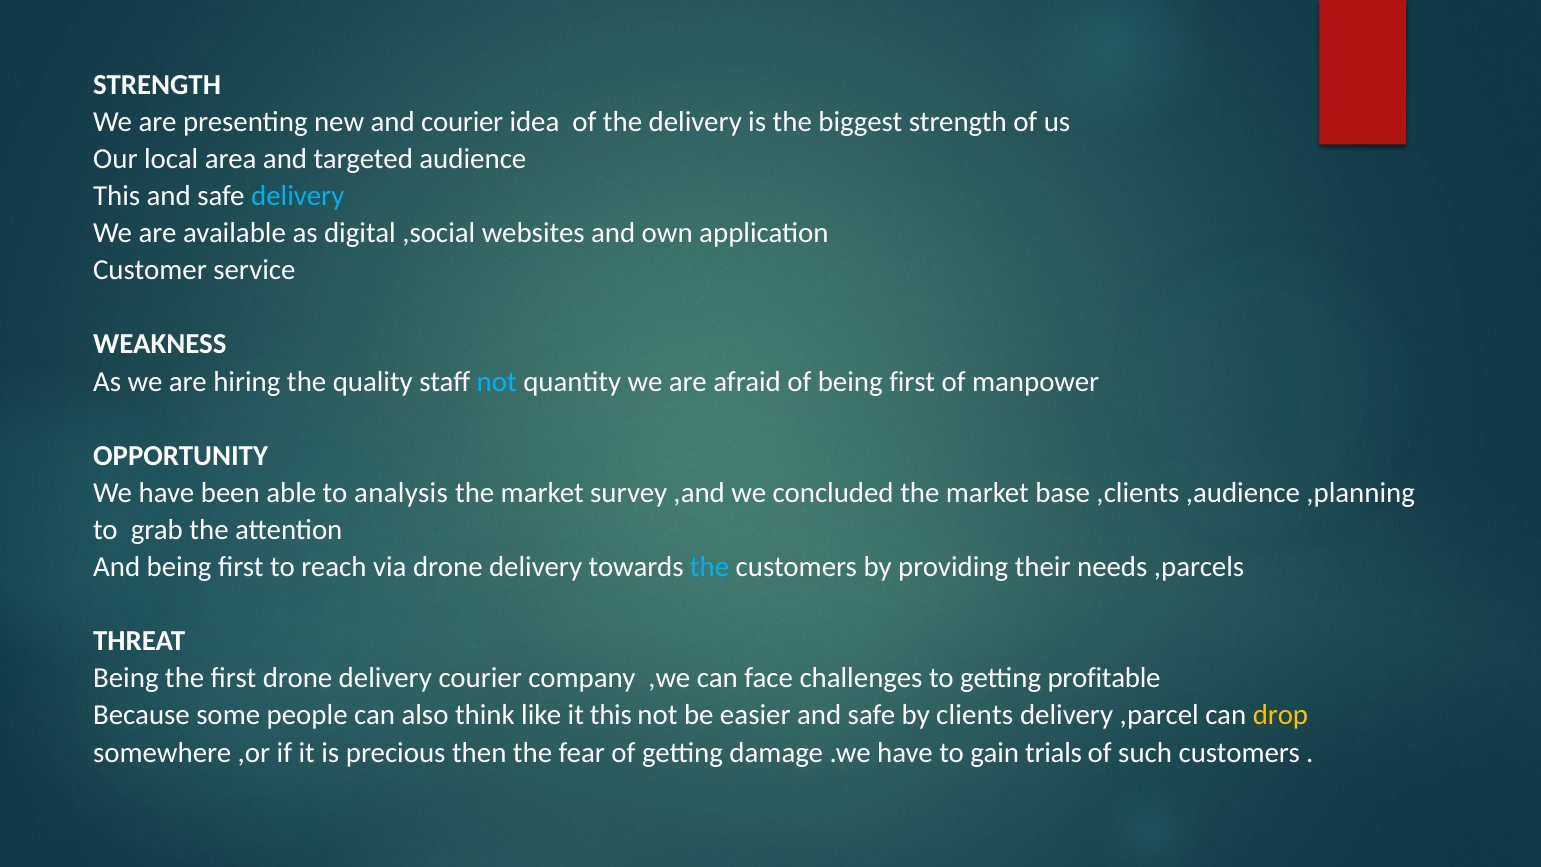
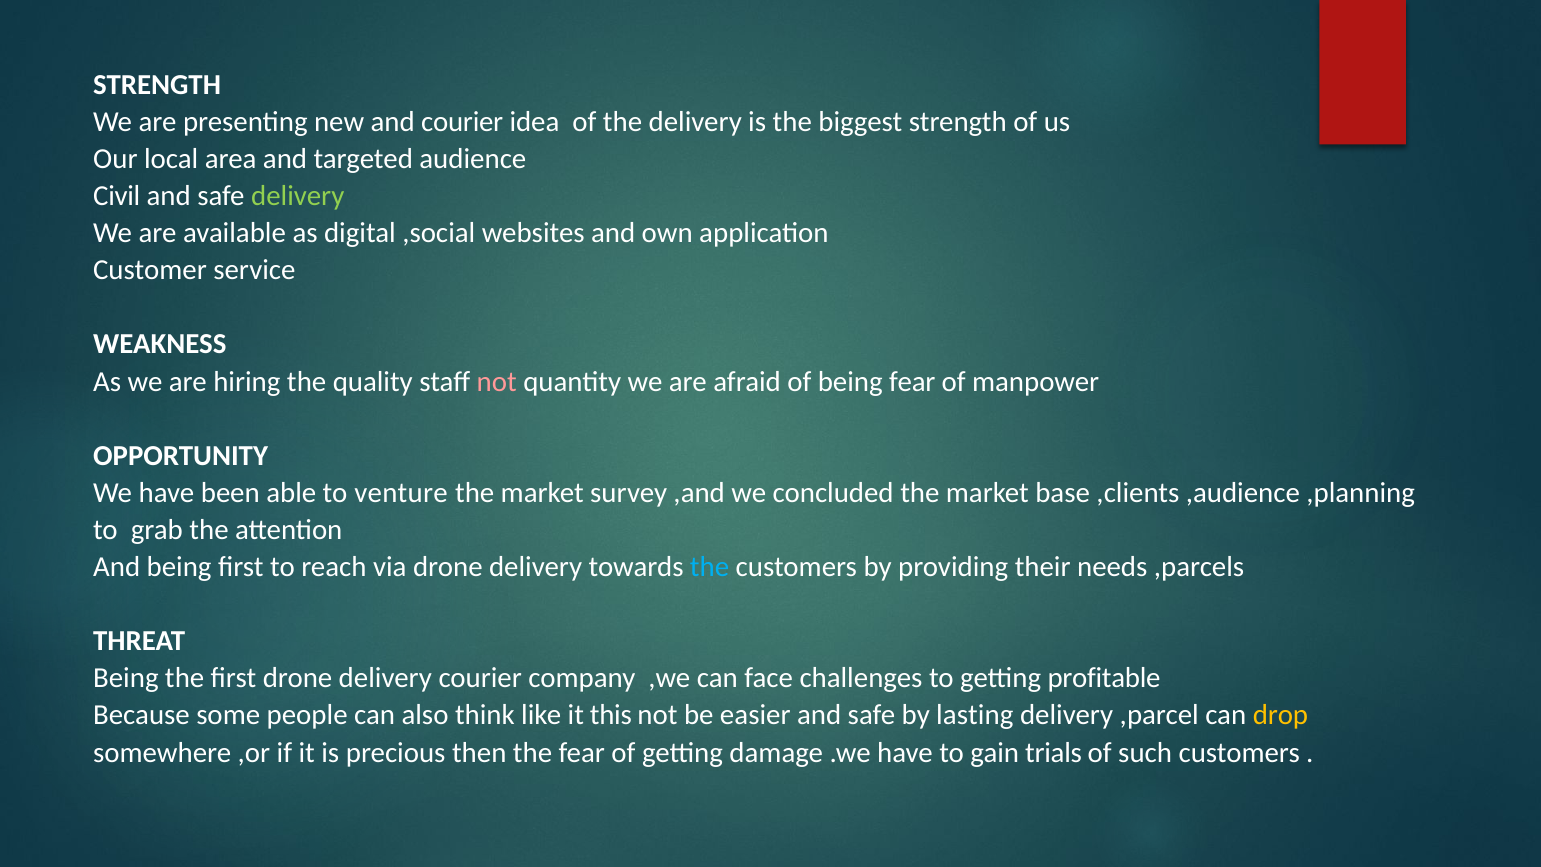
This: This -> Civil (117, 196)
delivery colour: light blue -> light green (298, 196)
not colour: light blue -> pink (497, 381)
of being first: first -> fear (912, 381)
analysis: analysis -> venture (401, 493)
clients: clients -> lasting (975, 715)
